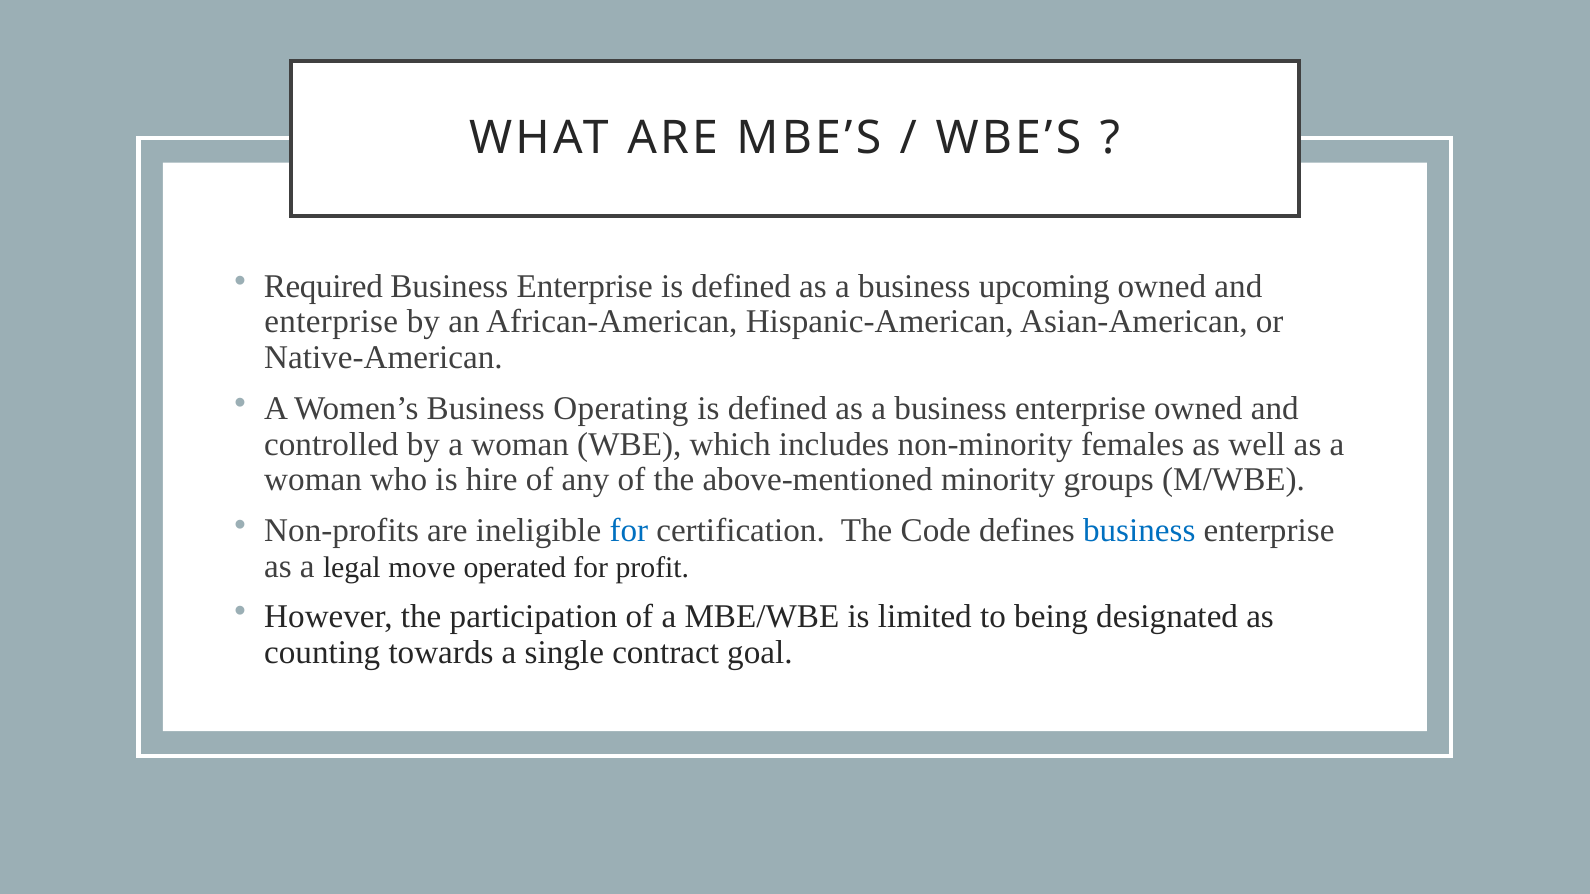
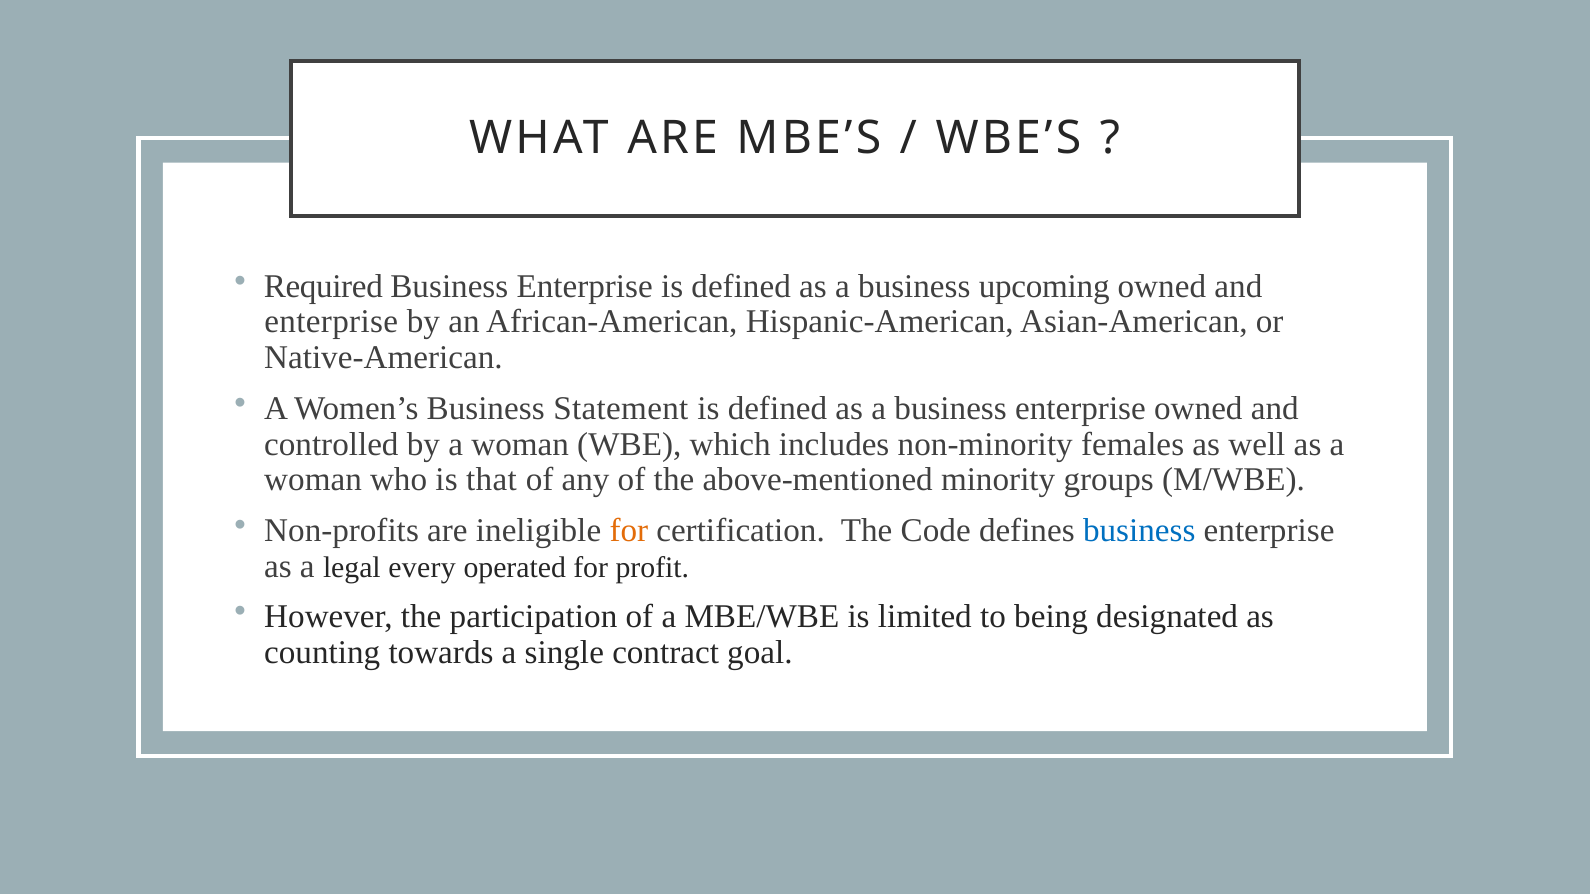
Operating: Operating -> Statement (621, 409)
hire: hire -> that (492, 480)
for colour: blue -> orange (629, 531)
move: move -> every (422, 568)
